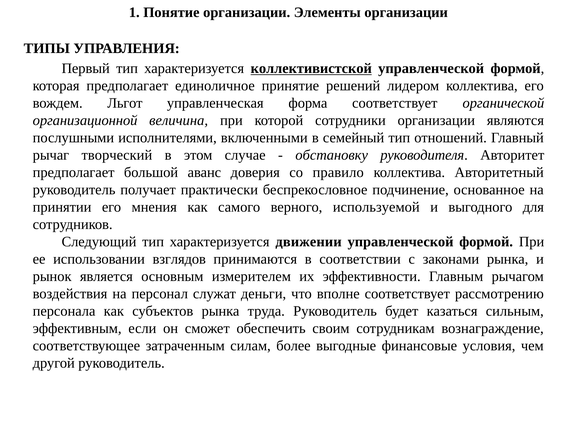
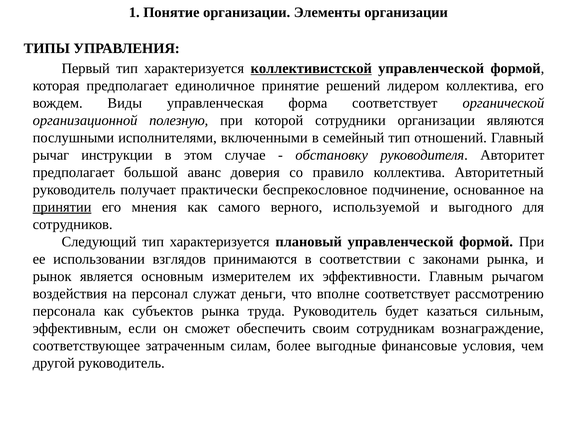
Льгот: Льгот -> Виды (125, 103)
величина: величина -> полезную (179, 120)
творческий: творческий -> инструкции (117, 155)
принятии underline: none -> present (62, 207)
движении: движении -> плановый (309, 242)
